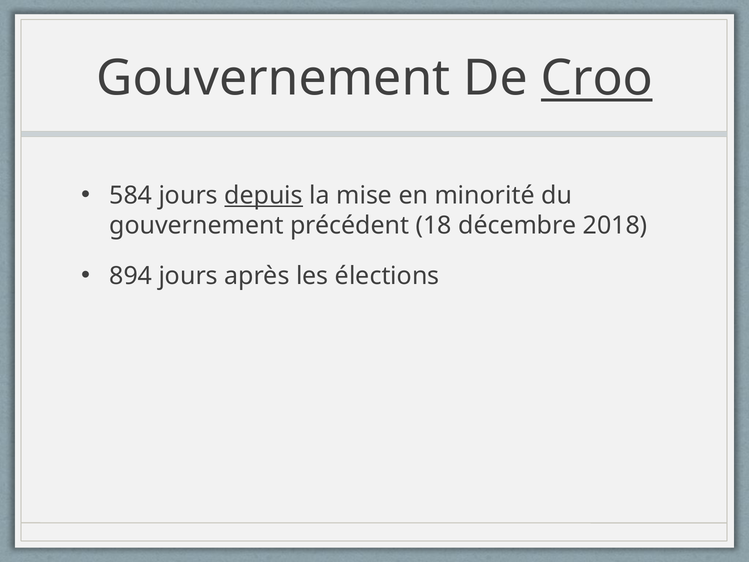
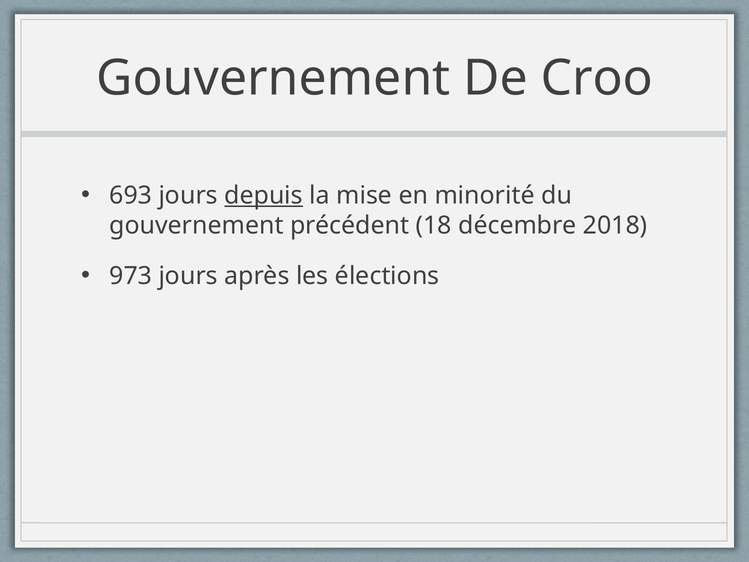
Croo underline: present -> none (597, 78)
584: 584 -> 693 (131, 195)
894: 894 -> 973 (131, 276)
